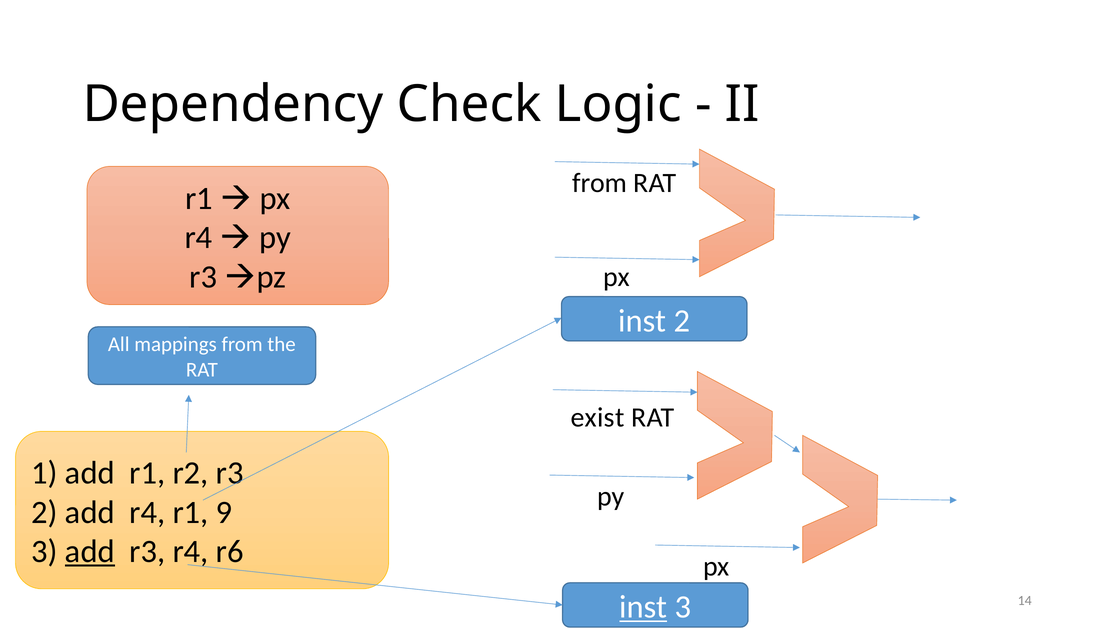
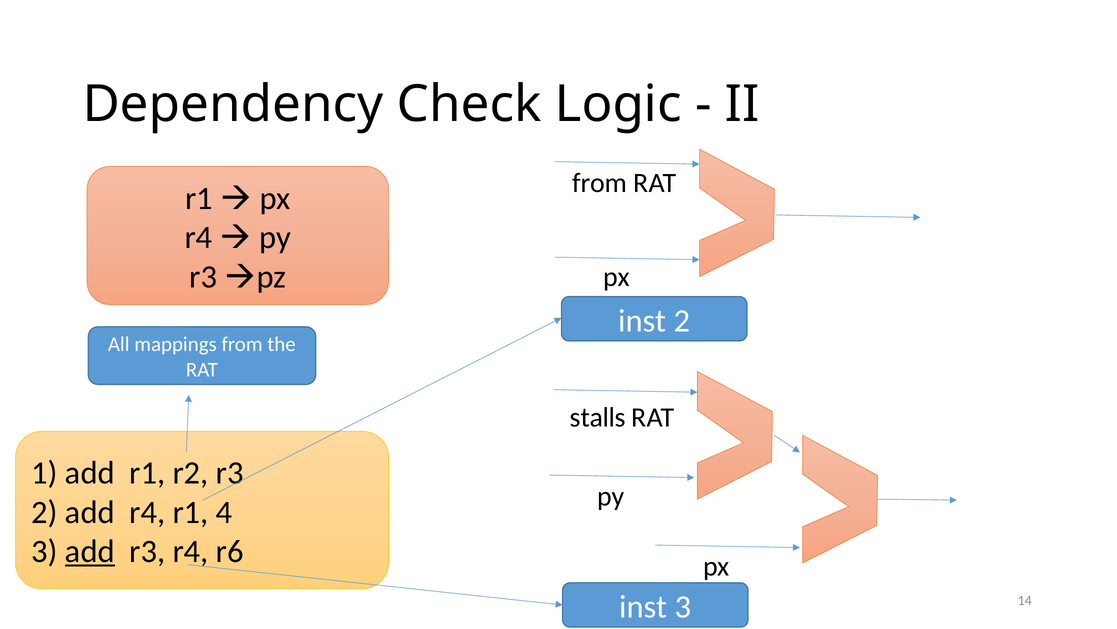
exist: exist -> stalls (598, 417)
9: 9 -> 4 (224, 512)
inst underline: present -> none (643, 607)
